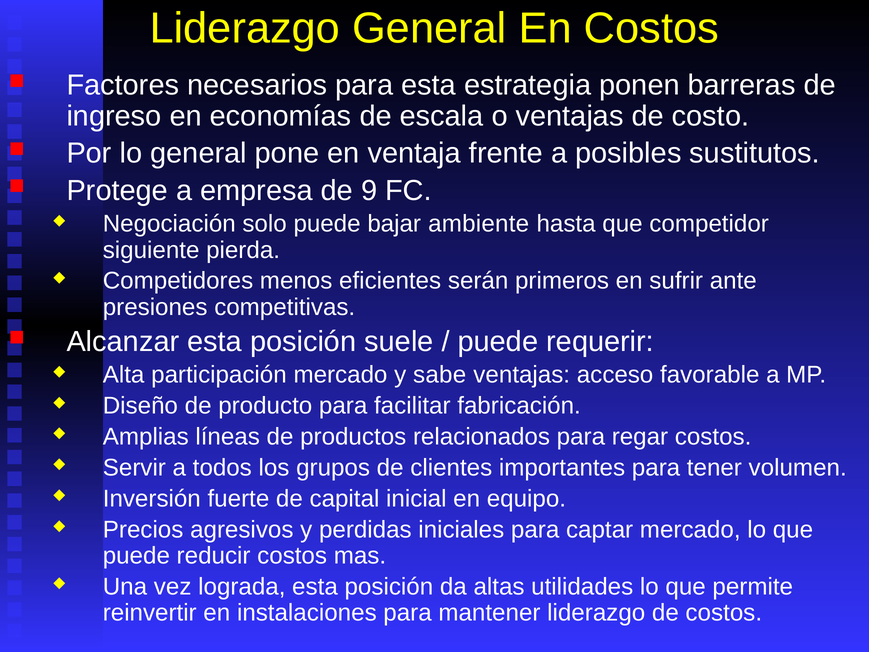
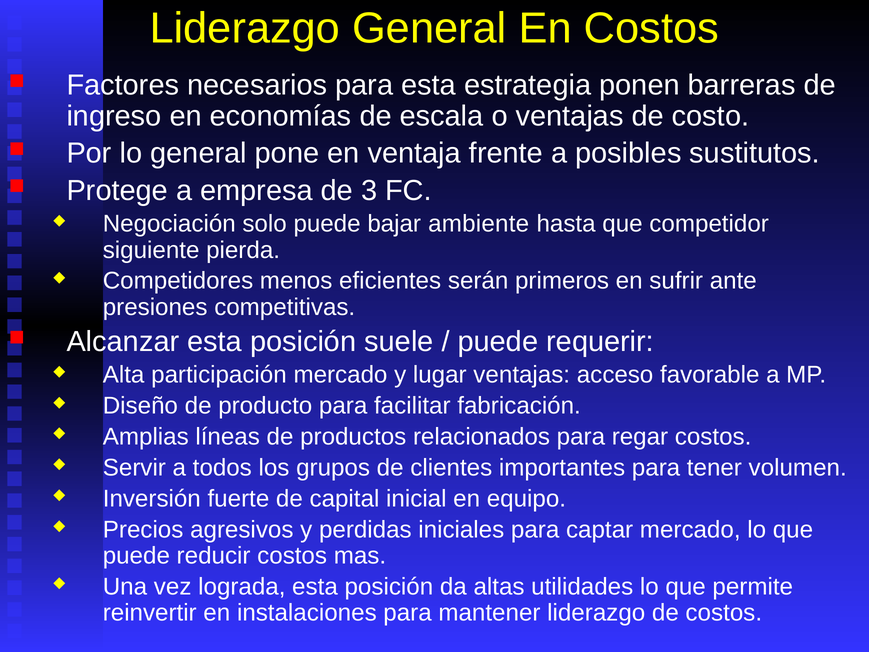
9: 9 -> 3 (369, 190)
sabe: sabe -> lugar (440, 375)
